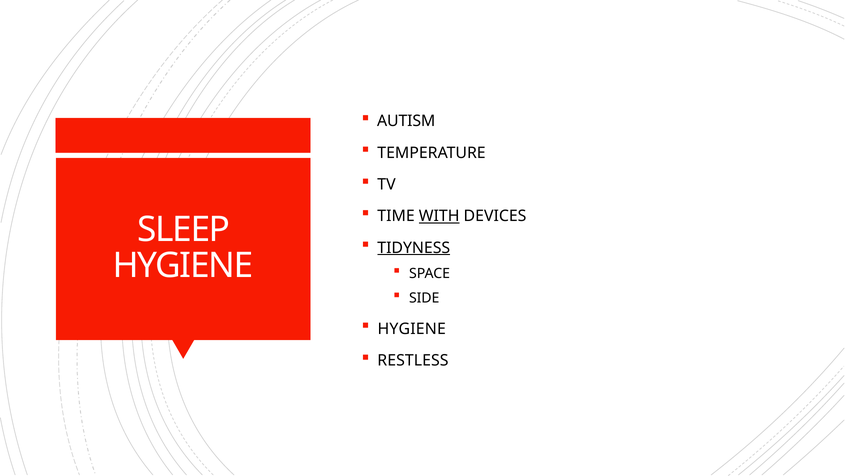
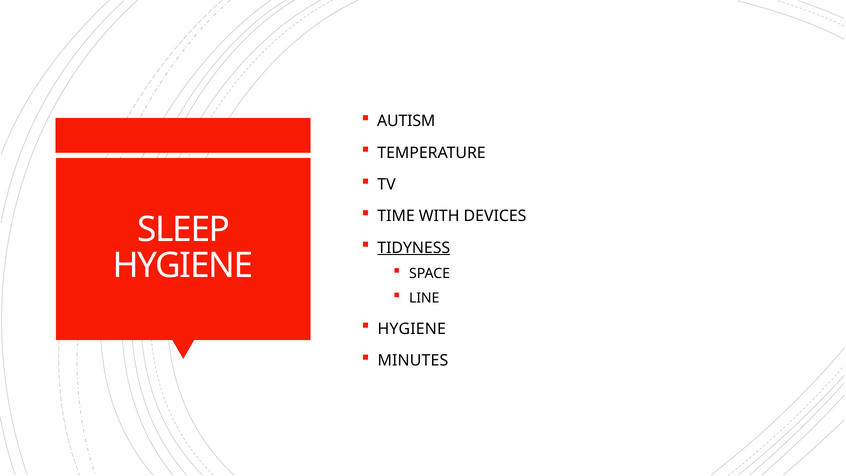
WITH underline: present -> none (439, 216)
SIDE: SIDE -> LINE (424, 298)
RESTLESS: RESTLESS -> MINUTES (413, 360)
